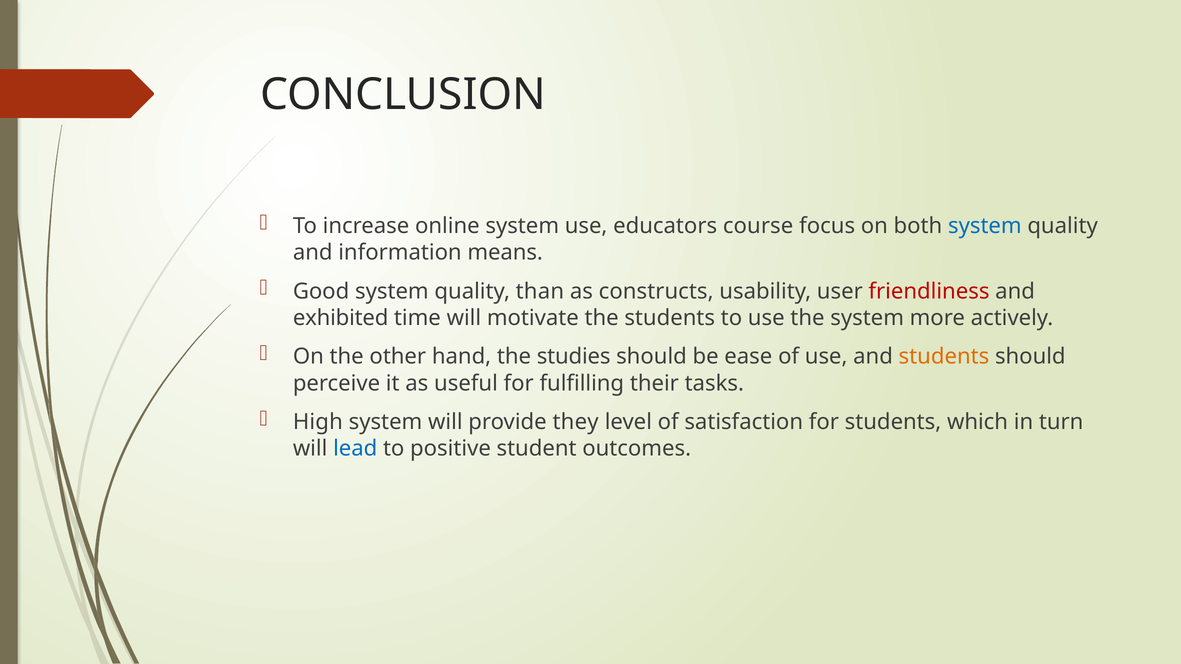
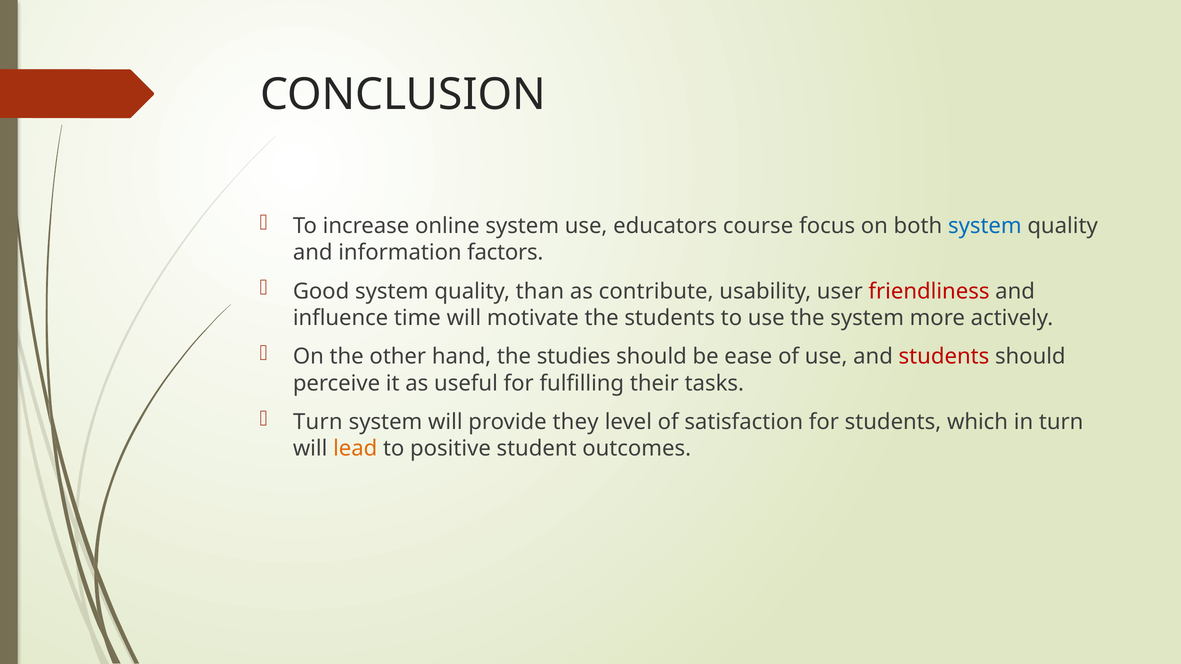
means: means -> factors (505, 253)
constructs: constructs -> contribute (656, 291)
exhibited: exhibited -> influence (341, 318)
students colour: orange -> red (944, 357)
High: High -> Turn (318, 422)
lead colour: blue -> orange (355, 449)
